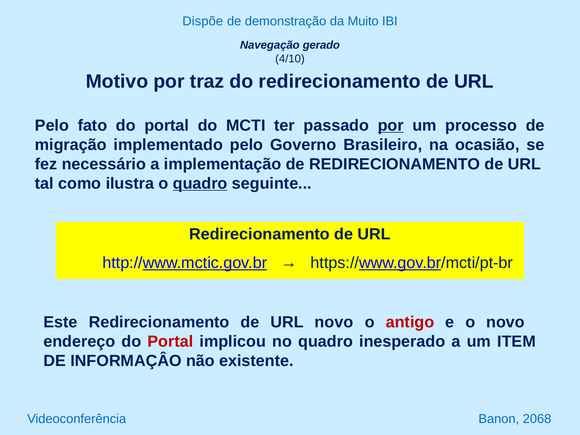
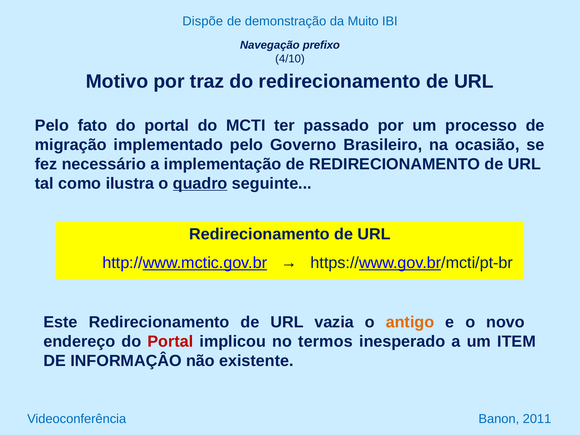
gerado: gerado -> prefixo (321, 45)
por underline: present -> none (391, 125)
URL novo: novo -> vazia (334, 322)
antigo colour: red -> orange (410, 322)
no quadro: quadro -> termos (325, 341)
2068: 2068 -> 2011 (537, 419)
